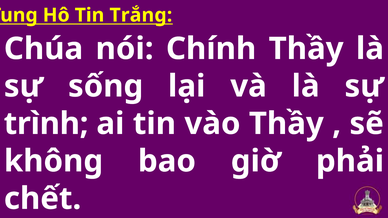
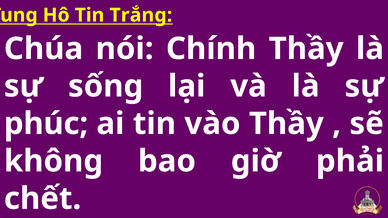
trình: trình -> phúc (46, 124)
